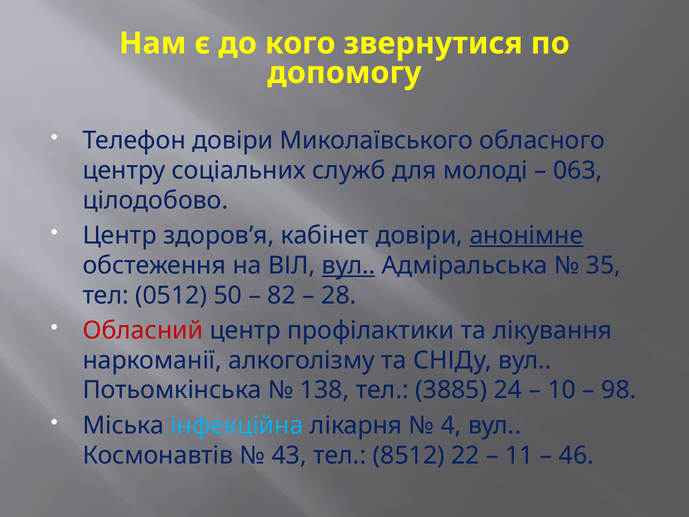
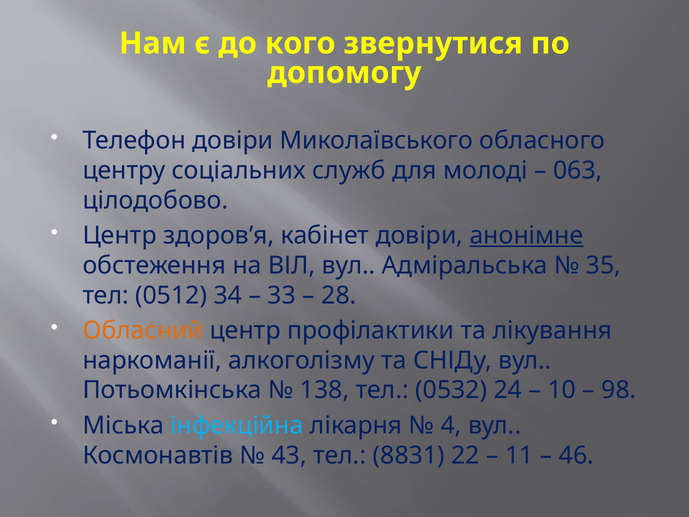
вул underline: present -> none (349, 265)
50: 50 -> 34 (228, 295)
82: 82 -> 33 (282, 295)
Обласний colour: red -> orange (143, 330)
3885: 3885 -> 0532 (451, 390)
8512: 8512 -> 8831 (409, 455)
